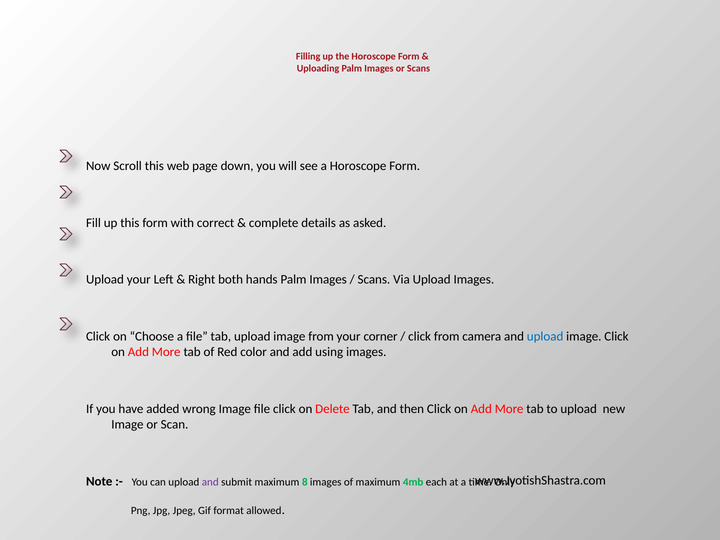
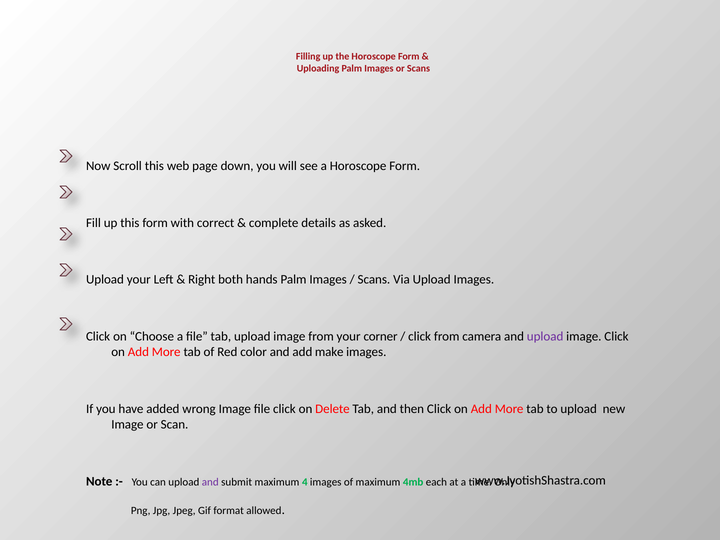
upload colour: blue -> purple (545, 337)
using: using -> make (329, 352)
8: 8 -> 4 (305, 482)
